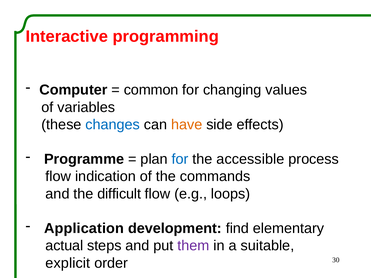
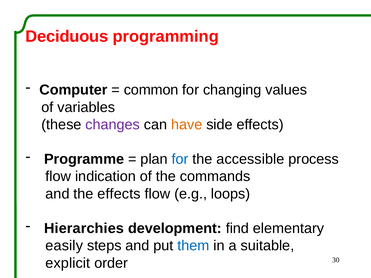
Interactive: Interactive -> Deciduous (67, 36)
changes colour: blue -> purple (113, 125)
the difficult: difficult -> effects (119, 194)
Application: Application -> Hierarchies (84, 229)
actual: actual -> easily (64, 246)
them colour: purple -> blue (193, 246)
